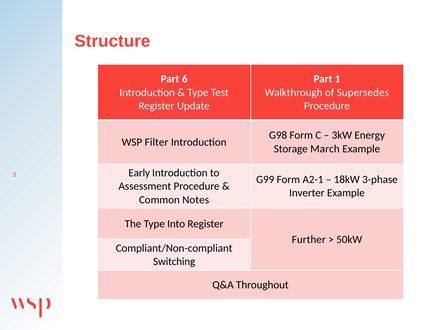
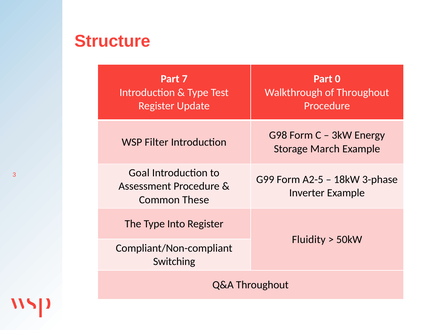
6: 6 -> 7 (185, 79)
1: 1 -> 0 (338, 79)
of Supersedes: Supersedes -> Throughout (363, 92)
Early: Early -> Goal (139, 173)
A2-1: A2-1 -> A2-5 (313, 180)
Notes: Notes -> These (196, 200)
Further: Further -> Fluidity (309, 240)
